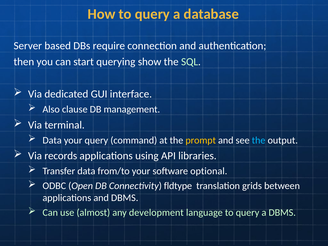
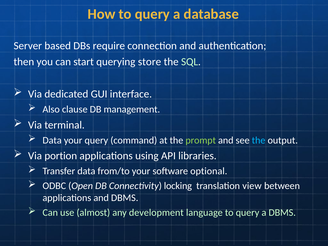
show: show -> store (150, 62)
prompt colour: yellow -> light green (201, 140)
records: records -> portion (61, 156)
fldtype: fldtype -> locking (178, 186)
grids: grids -> view (252, 186)
